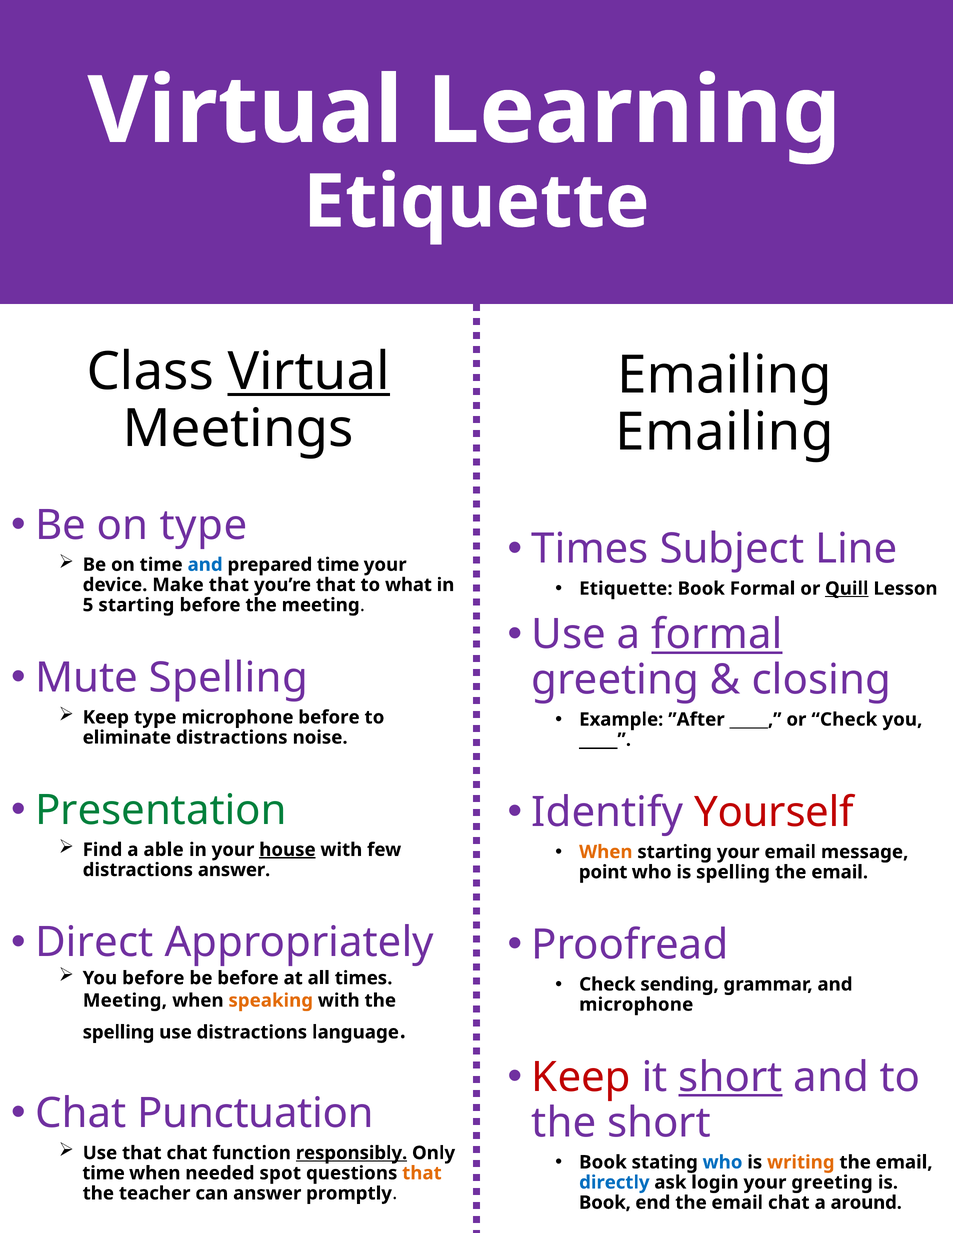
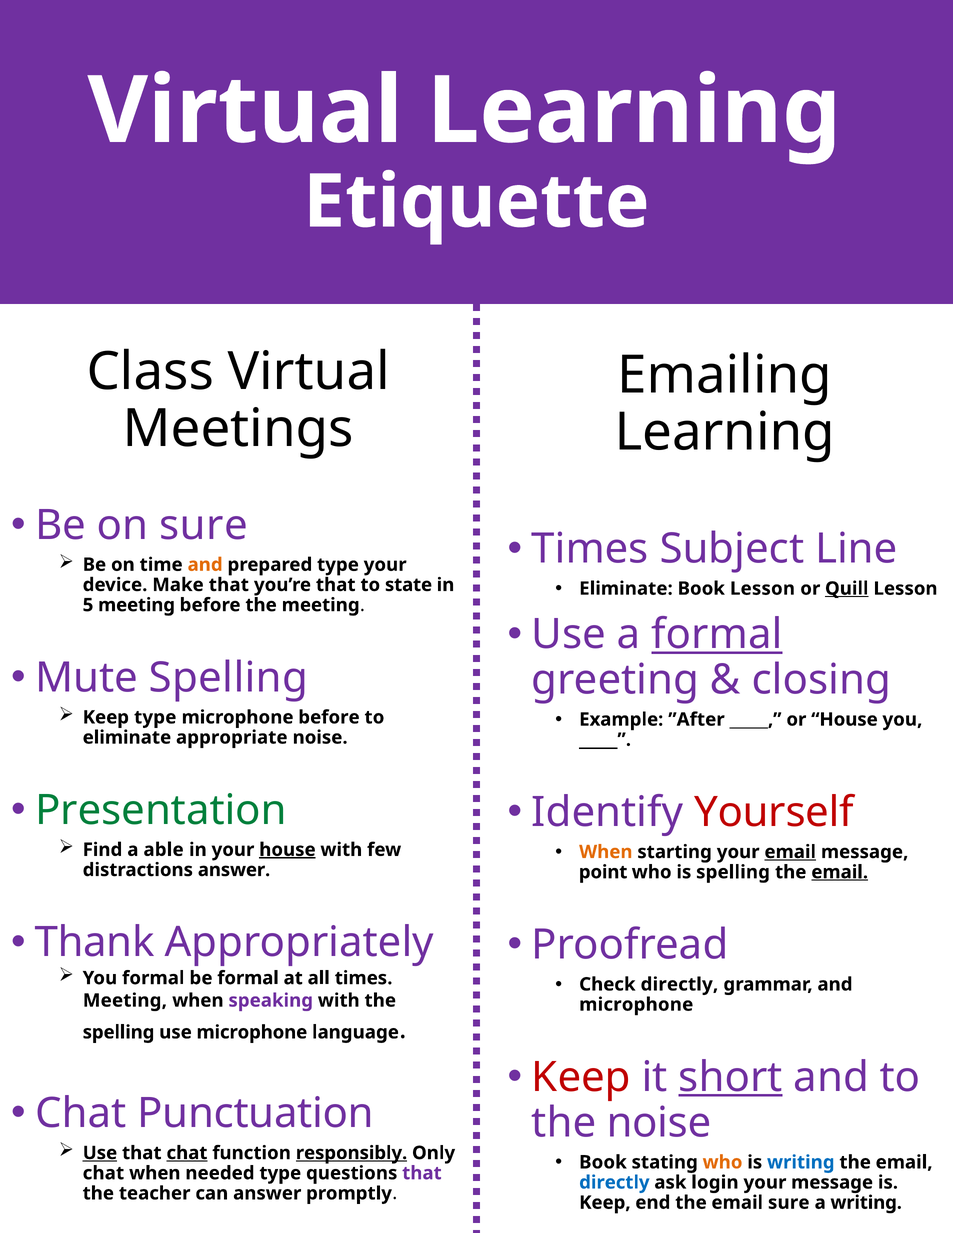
Virtual underline: present -> none (309, 372)
Emailing: Emailing -> Learning (725, 433)
on type: type -> sure (204, 525)
and colour: blue -> orange (205, 565)
prepared time: time -> type (338, 565)
Etiquette: Etiquette -> Eliminate (626, 589)
Book Formal: Formal -> Lesson (762, 589)
what: what -> state (409, 585)
5 starting: starting -> meeting (137, 605)
or Check: Check -> House (844, 720)
eliminate distractions: distractions -> appropriate (232, 738)
email underline: none -> present (790, 852)
email underline: none -> present (840, 872)
Direct: Direct -> Thank (95, 943)
You before: before -> formal (153, 978)
be before: before -> formal (248, 978)
Check sending: sending -> directly (679, 985)
speaking colour: orange -> purple (271, 1001)
use distractions: distractions -> microphone (252, 1033)
the short: short -> noise (659, 1123)
Use underline: none -> present (100, 1153)
chat underline: none -> present (187, 1153)
who colour: blue -> orange (723, 1163)
writing colour: orange -> blue (801, 1163)
time: time -> chat (103, 1173)
needed spot: spot -> type (280, 1173)
that colour: orange -> purple (422, 1173)
your greeting: greeting -> message (832, 1183)
Book: Book -> Keep (605, 1203)
email chat: chat -> sure (789, 1203)
a around: around -> writing (866, 1203)
